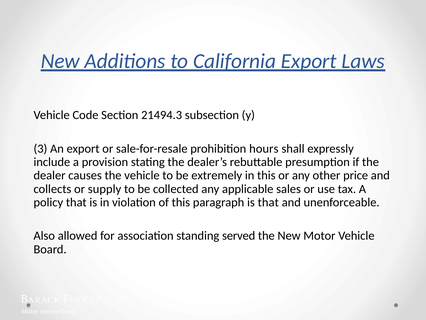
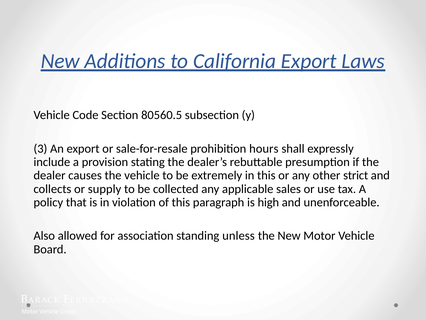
21494.3: 21494.3 -> 80560.5 (162, 115)
price: price -> strict (356, 175)
is that: that -> high (268, 202)
served: served -> unless (239, 235)
